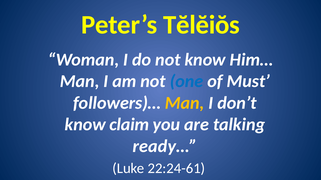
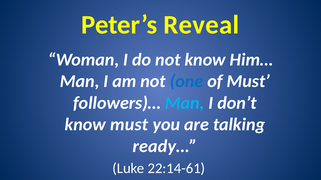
Tĕlĕiŏs: Tĕlĕiŏs -> Reveal (201, 25)
Man colour: yellow -> light blue (185, 103)
know claim: claim -> must (129, 125)
22:24-61: 22:24-61 -> 22:14-61 (176, 169)
